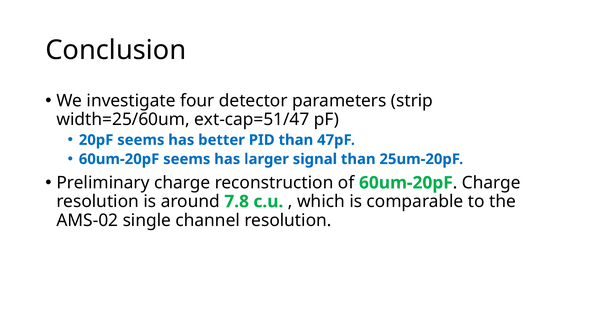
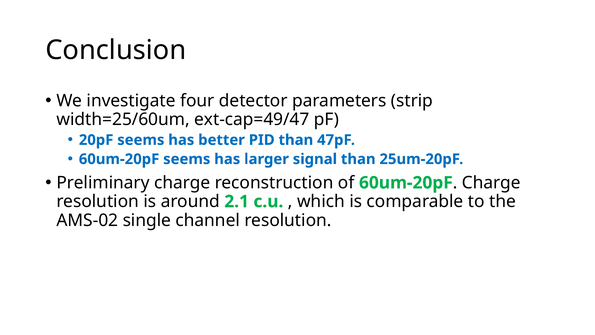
ext-cap=51/47: ext-cap=51/47 -> ext-cap=49/47 (252, 119)
7.8: 7.8 -> 2.1 (237, 201)
